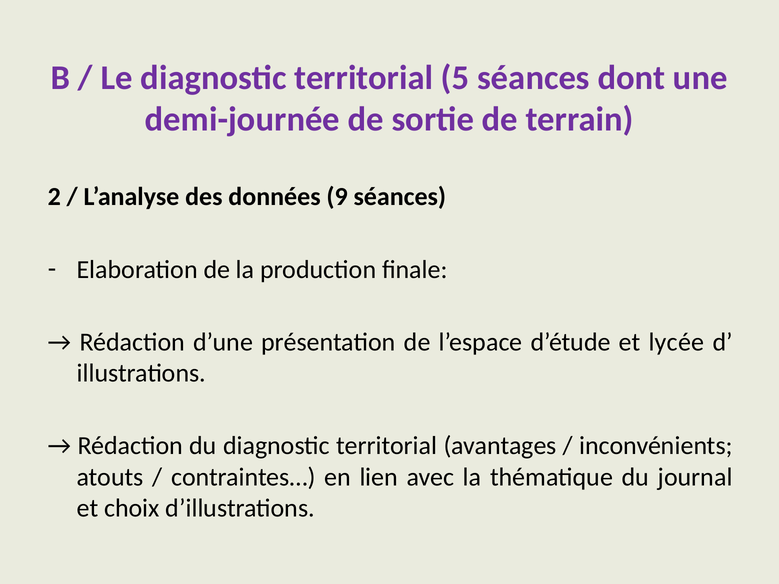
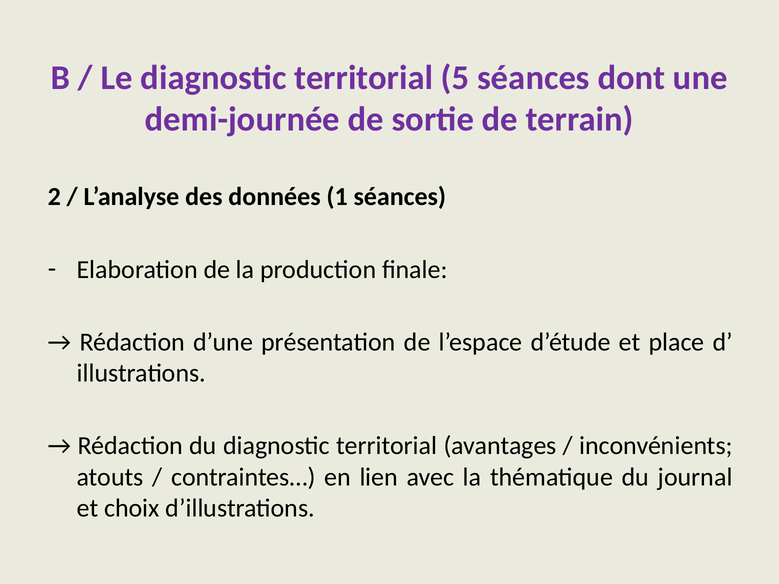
9: 9 -> 1 (337, 197)
lycée: lycée -> place (677, 342)
